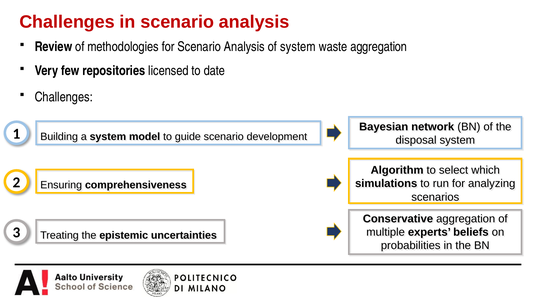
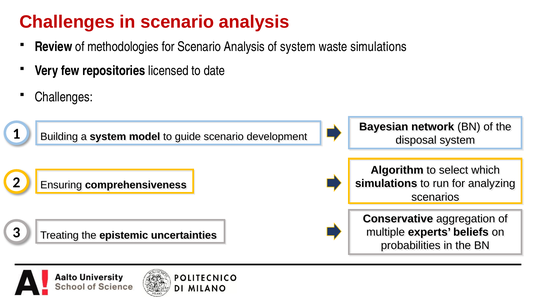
waste aggregation: aggregation -> simulations (379, 47)
